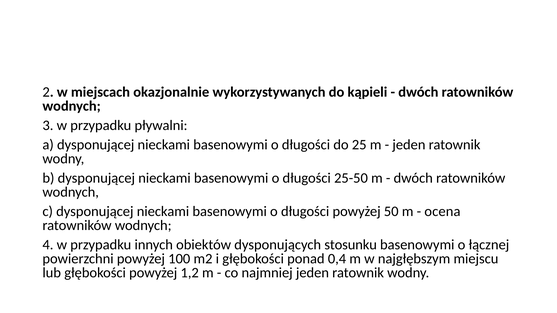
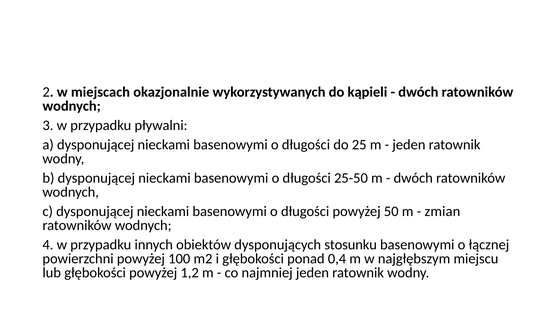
ocena: ocena -> zmian (442, 212)
